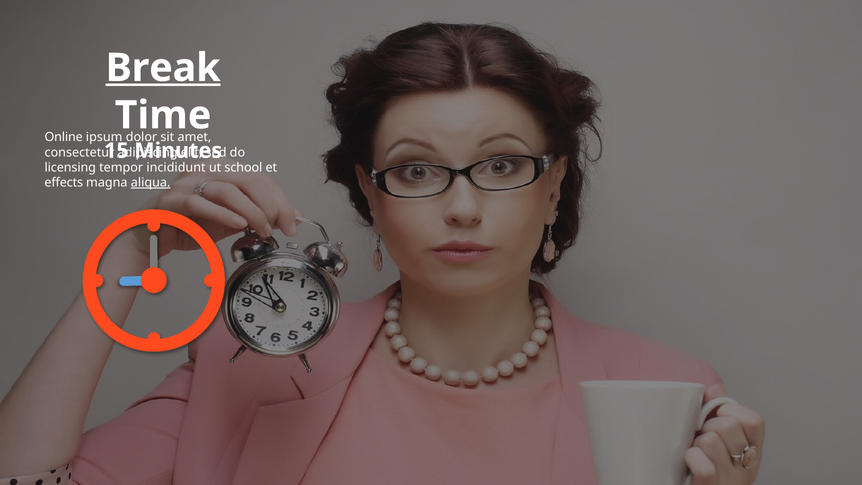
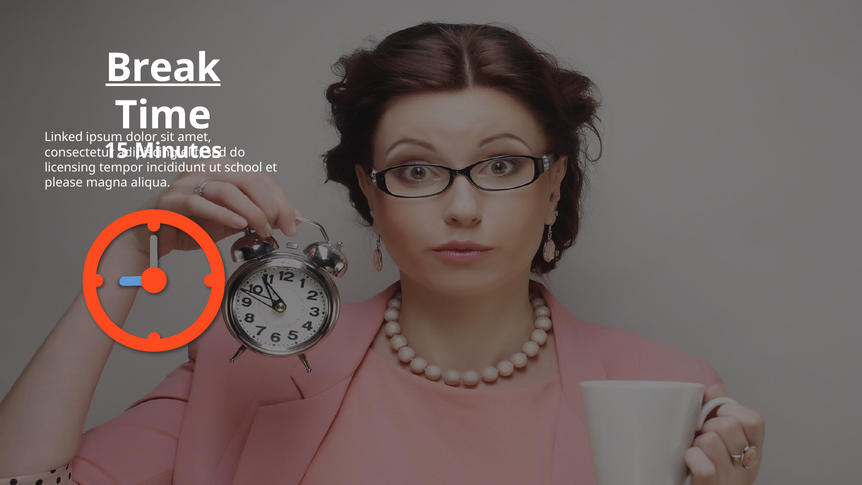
Online: Online -> Linked (64, 137)
effects: effects -> please (64, 183)
aliqua underline: present -> none (151, 183)
